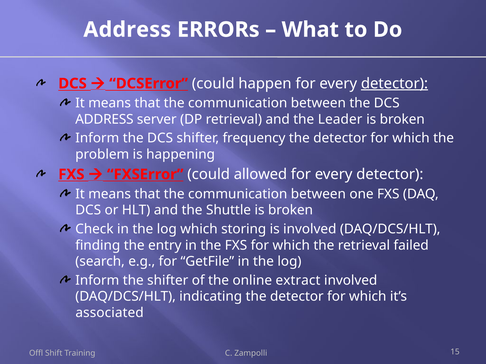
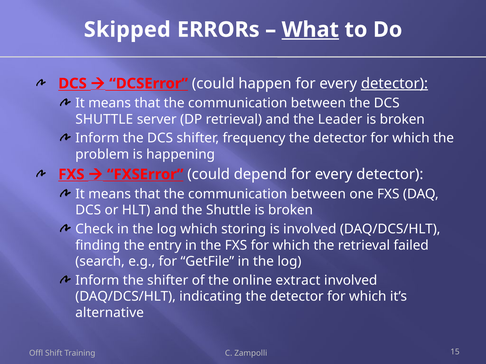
Address: Address -> Skipped (127, 30)
What underline: none -> present (310, 30)
ADDRESS: ADDRESS -> SHUTTLE (104, 119)
allowed: allowed -> depend (260, 175)
associated: associated -> alternative (110, 313)
